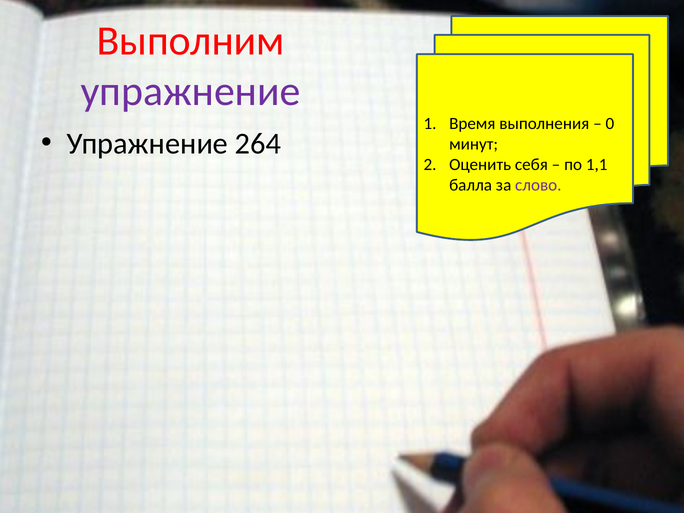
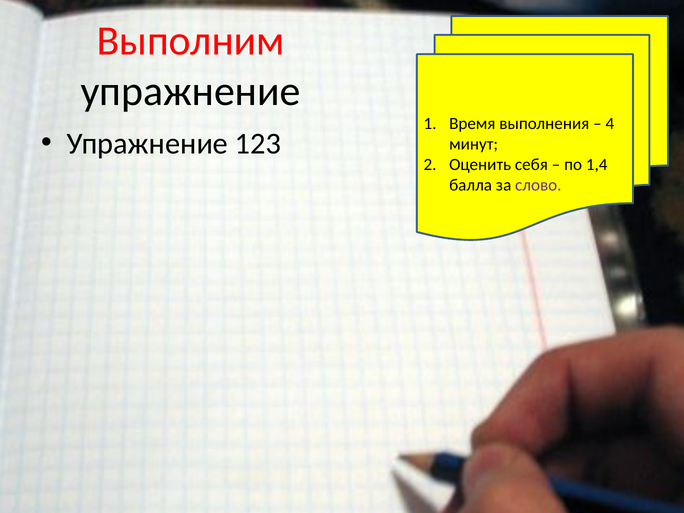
упражнение colour: purple -> black (191, 91)
0: 0 -> 4 (610, 124)
264: 264 -> 123 (258, 143)
1,1: 1,1 -> 1,4 (597, 165)
